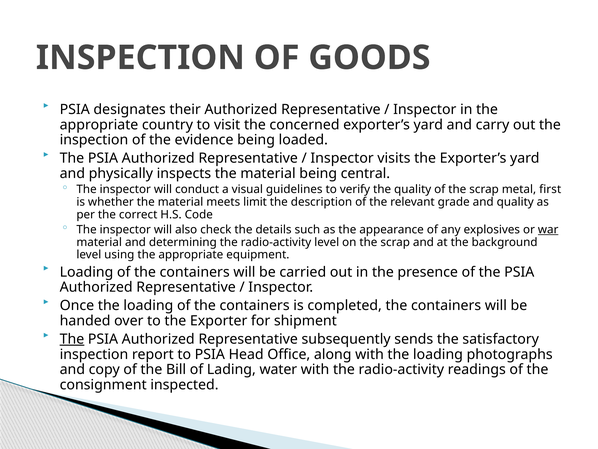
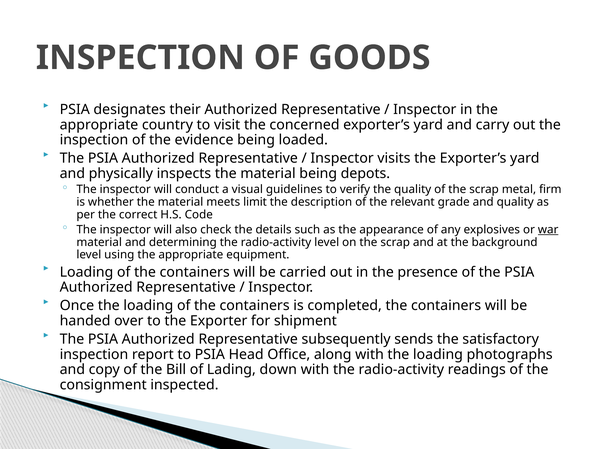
central: central -> depots (365, 173)
first: first -> firm (550, 189)
The underline: present -> none (72, 339)
water: water -> down (278, 369)
